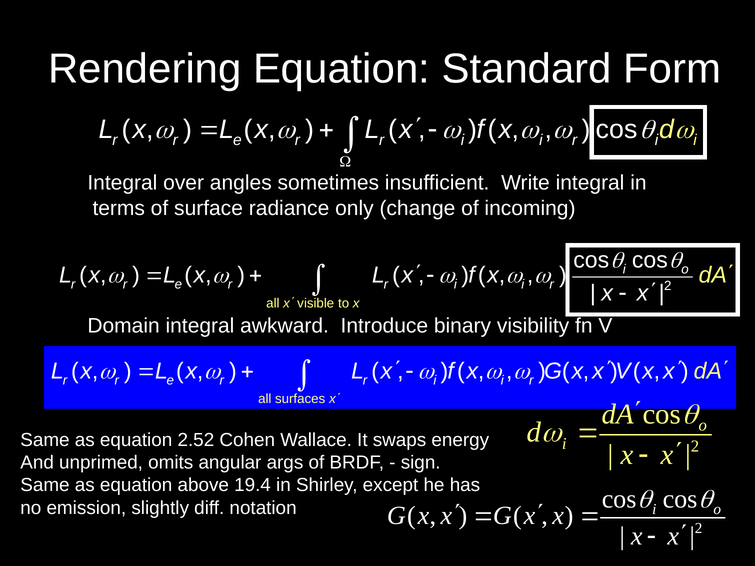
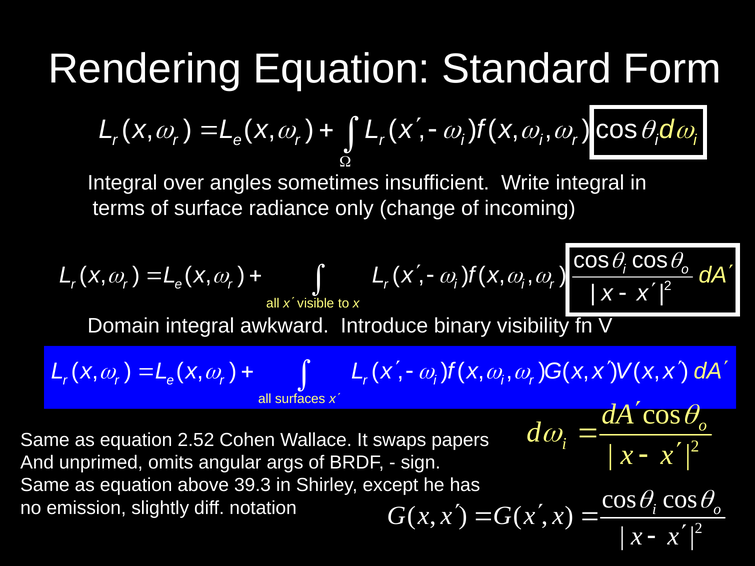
energy: energy -> papers (460, 440)
19.4: 19.4 -> 39.3 (253, 485)
